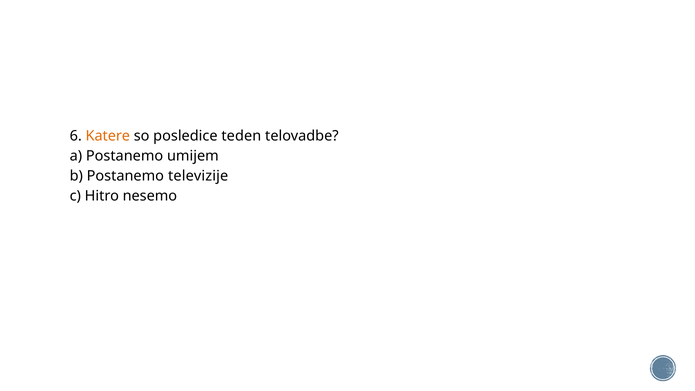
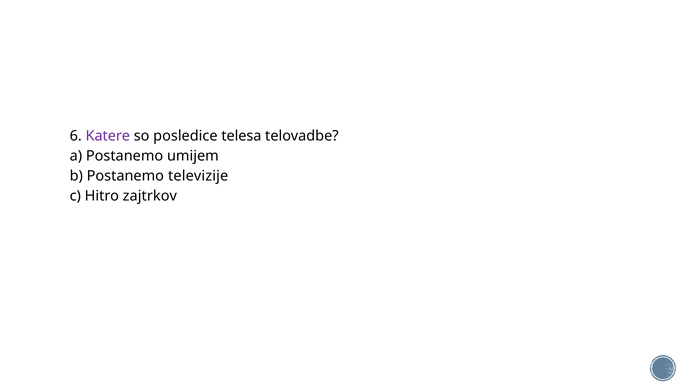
Katere colour: orange -> purple (108, 136)
teden: teden -> telesa (241, 136)
nesemo: nesemo -> zajtrkov (150, 196)
